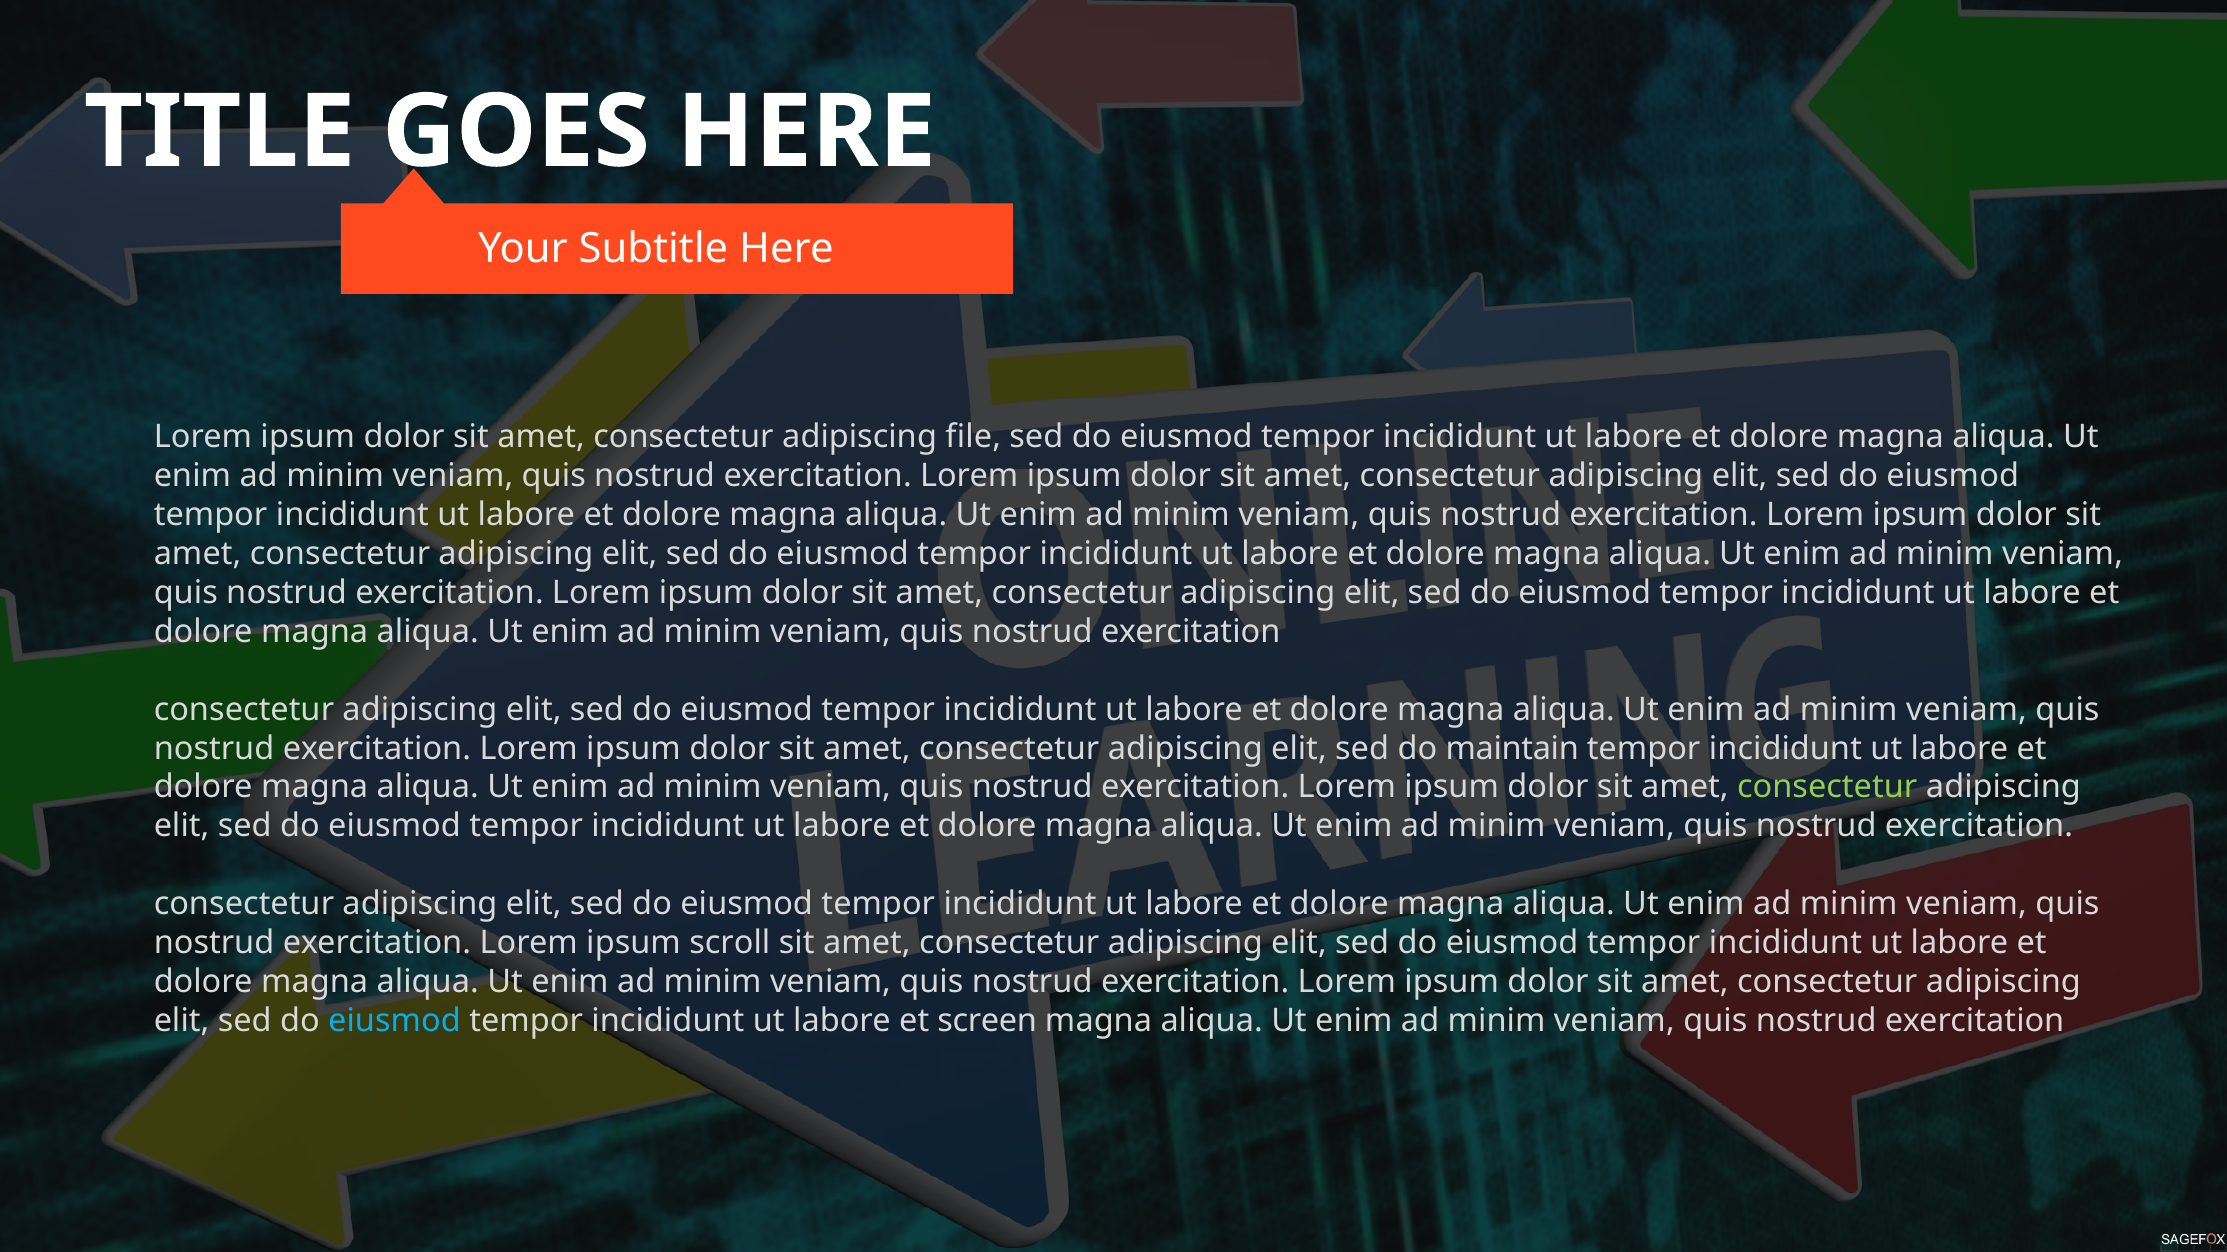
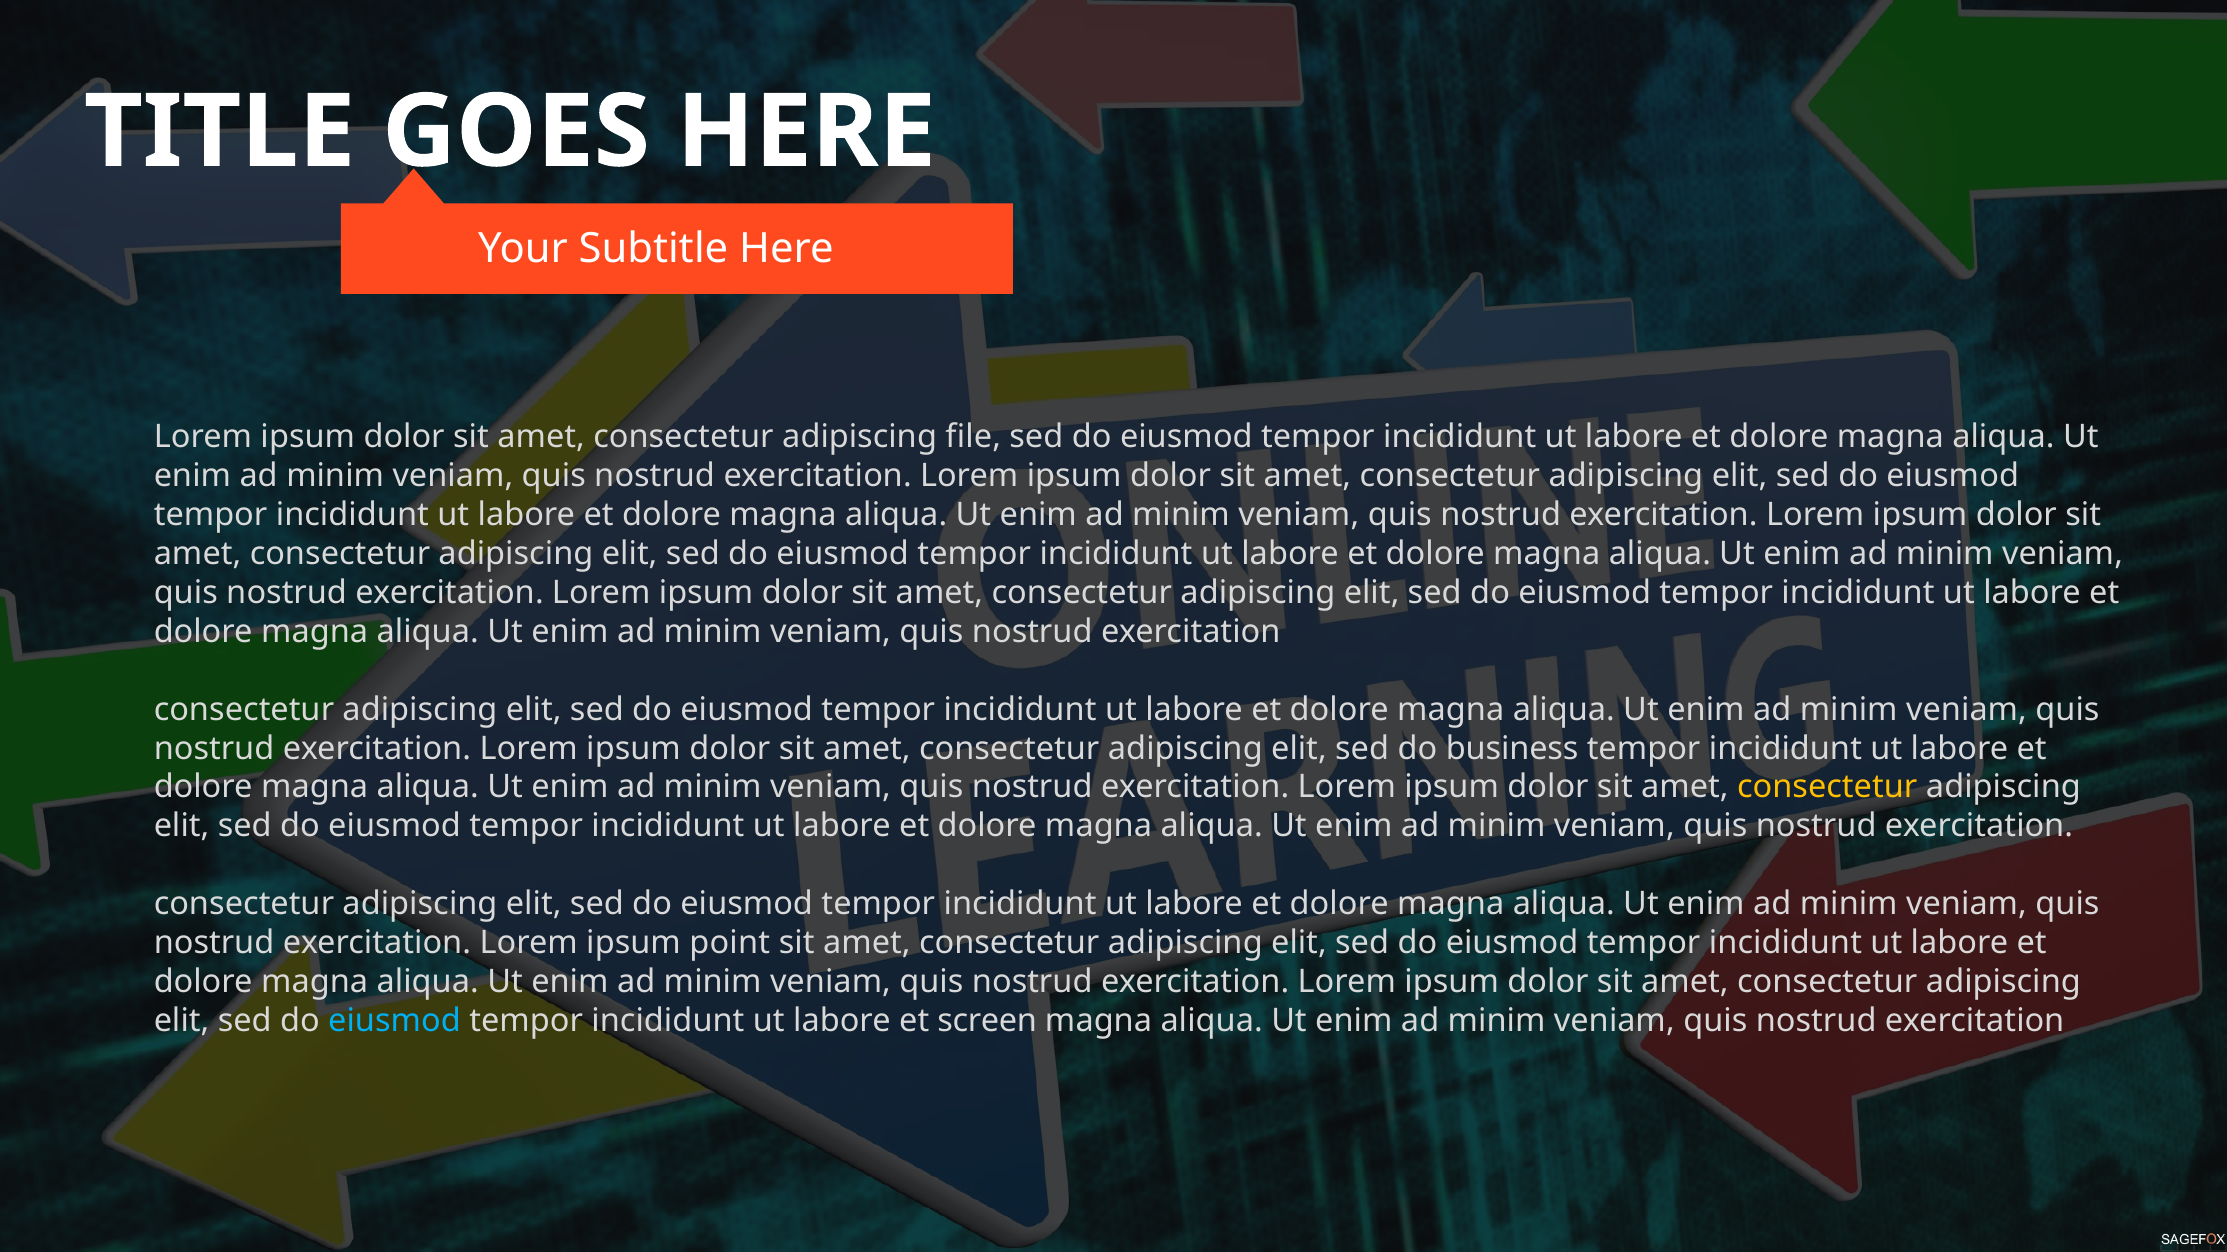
maintain: maintain -> business (1512, 749)
consectetur colour: light green -> yellow (1827, 788)
scroll: scroll -> point (730, 944)
